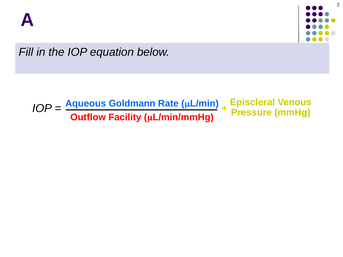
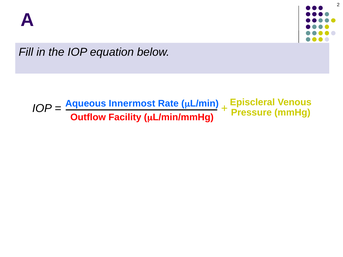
Aqueous Goldmann: Goldmann -> Innermost (132, 104)
